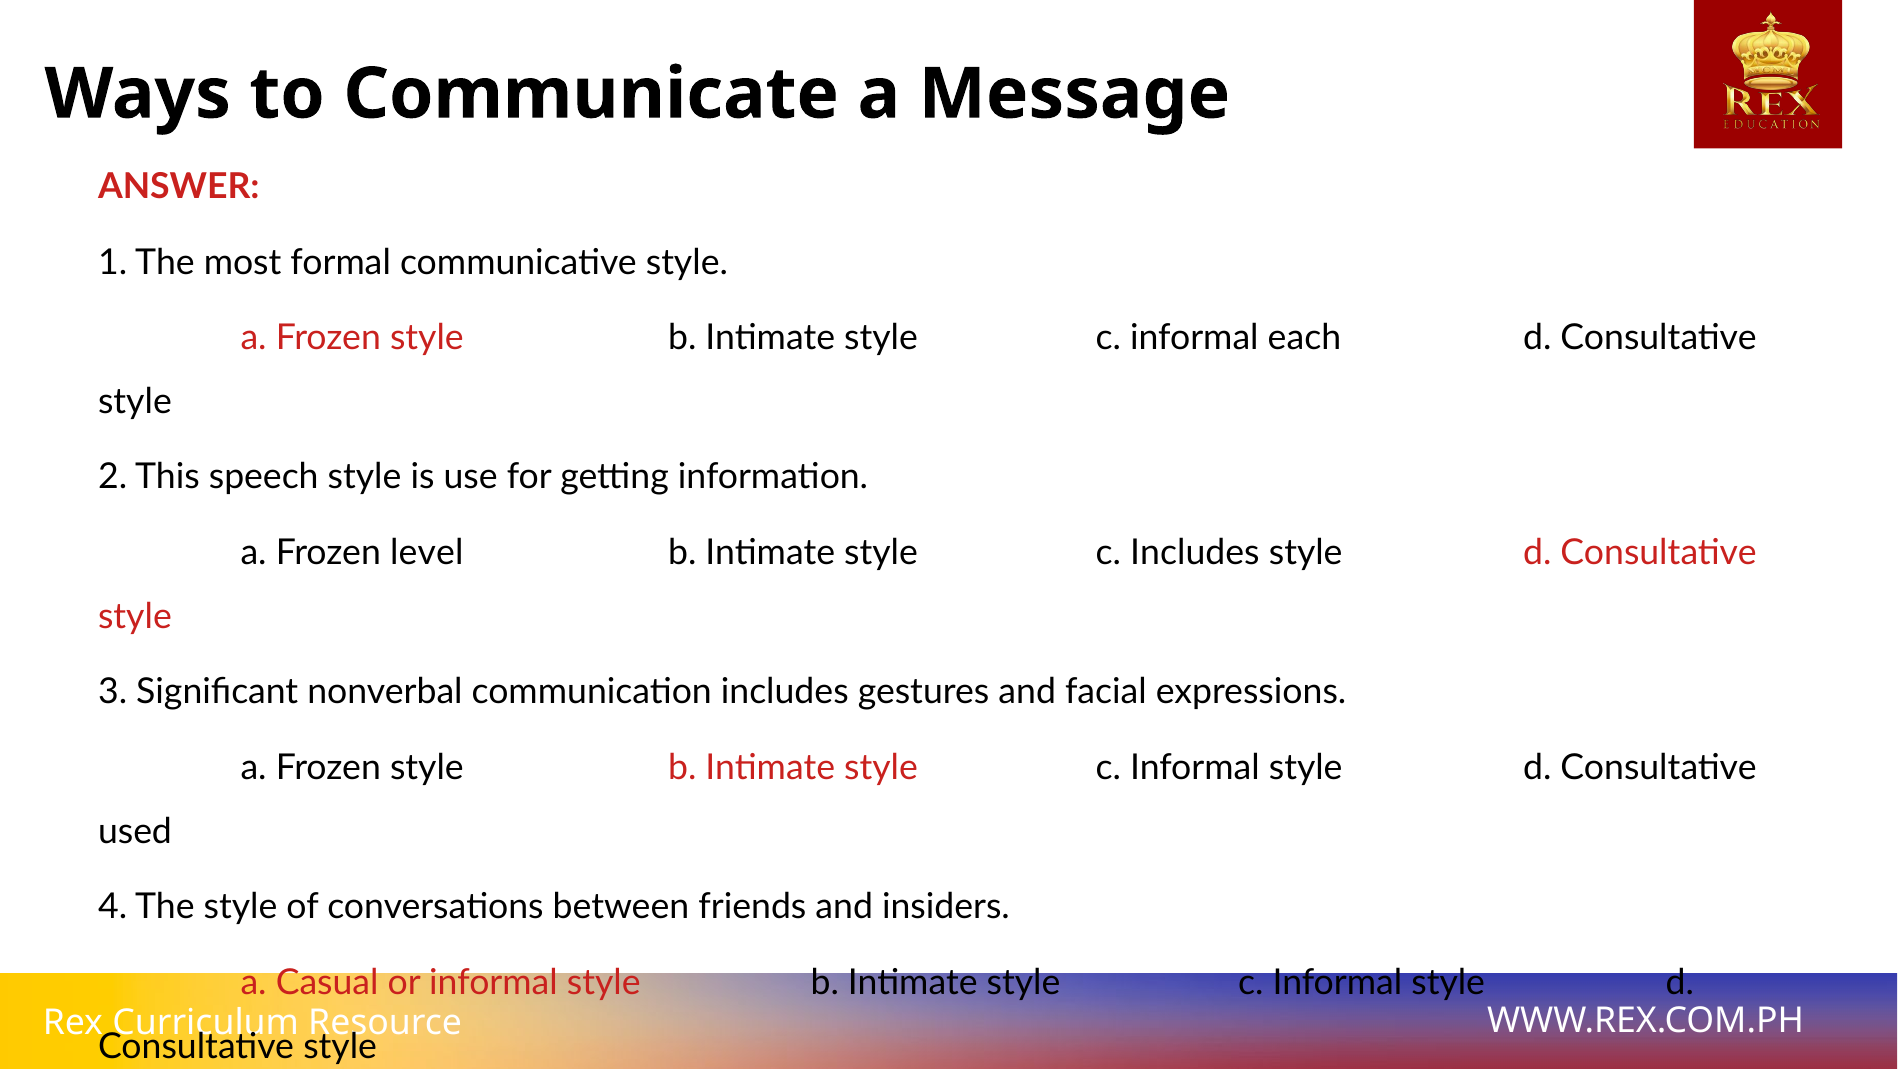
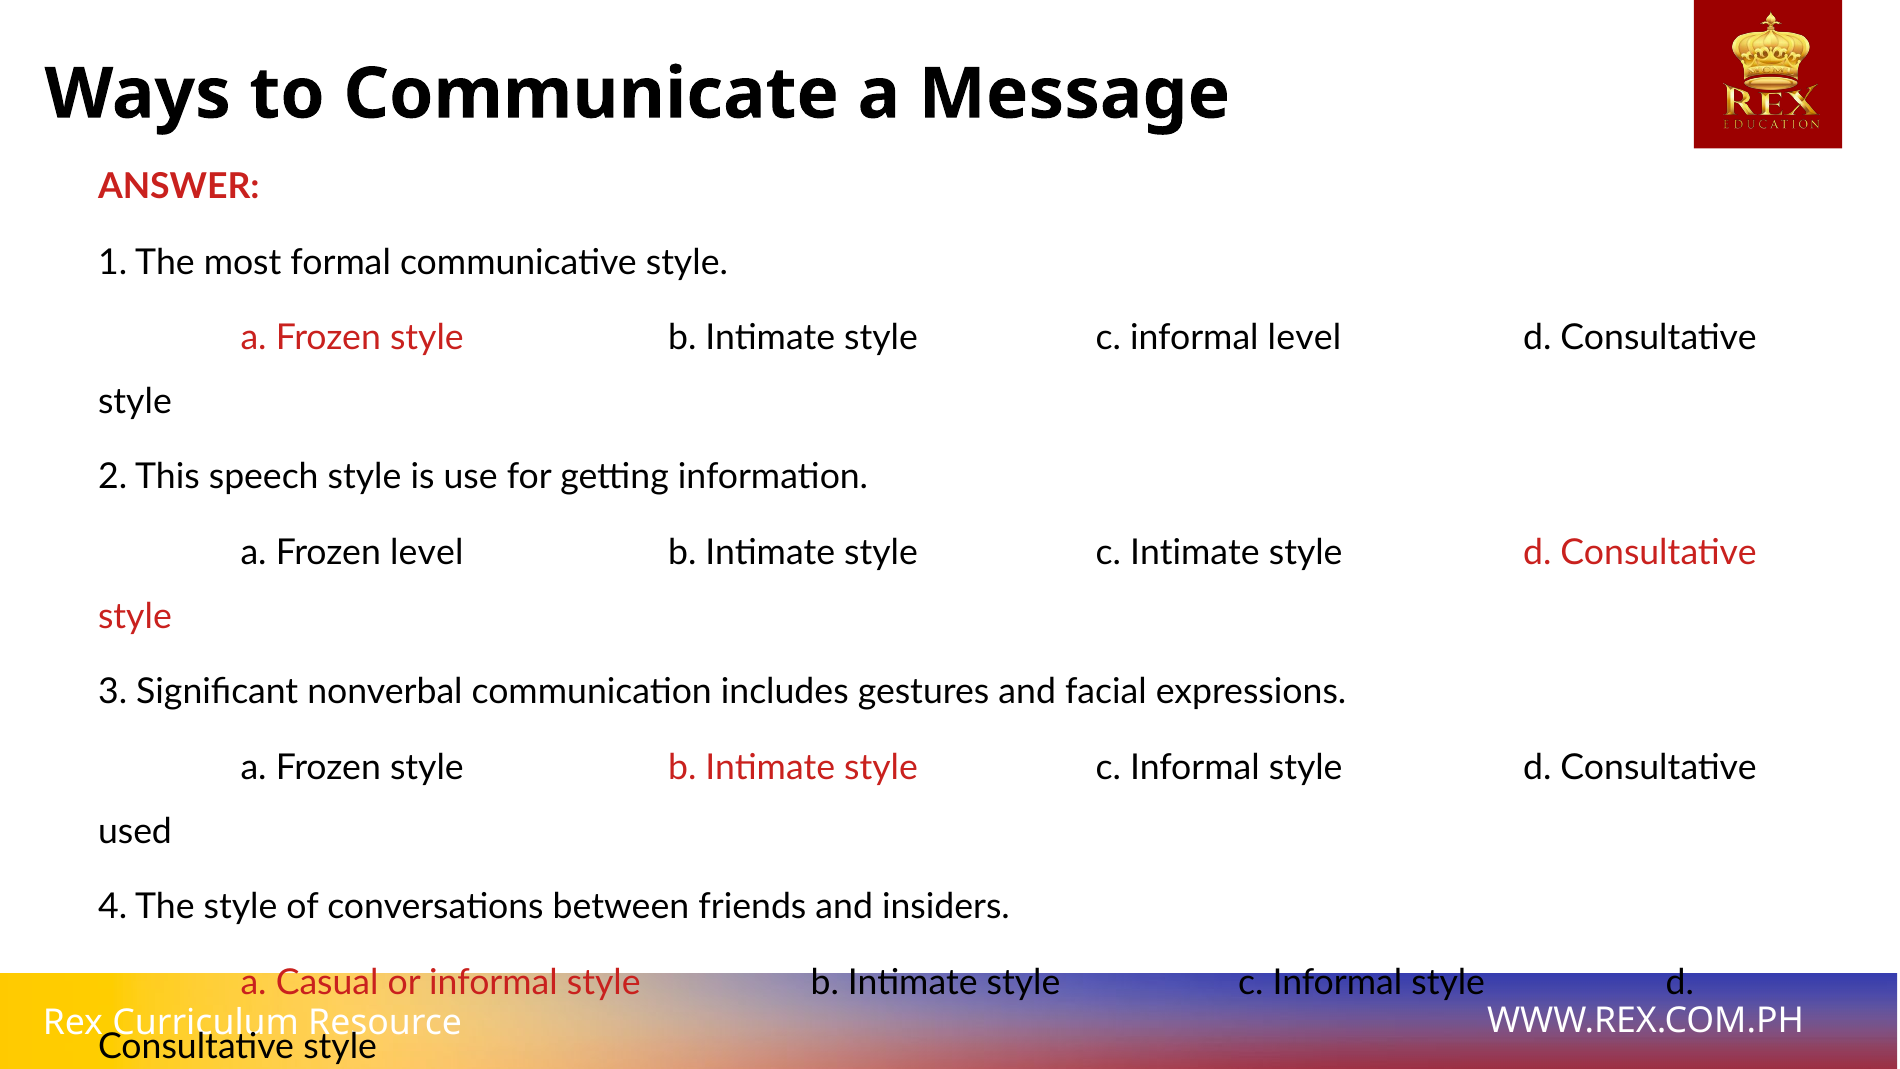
informal each: each -> level (1304, 338)
c Includes: Includes -> Intimate (1195, 552)
